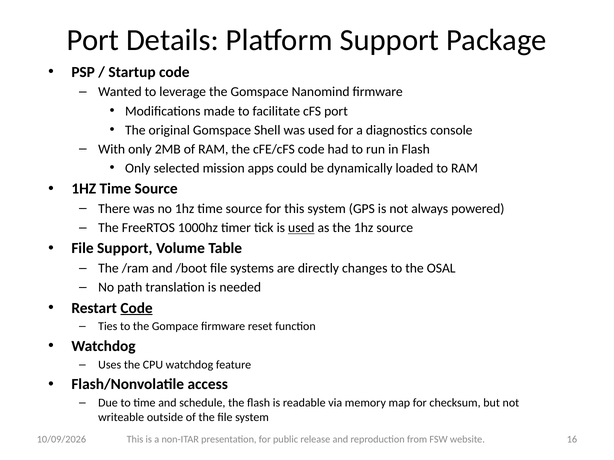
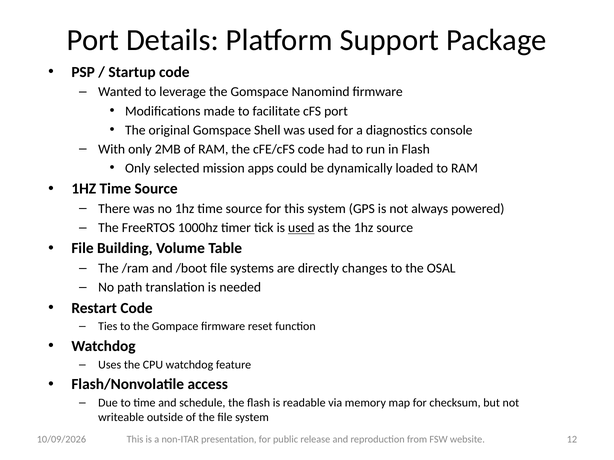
File Support: Support -> Building (125, 249)
Code underline: present -> none (137, 308)
16: 16 -> 12 (572, 440)
